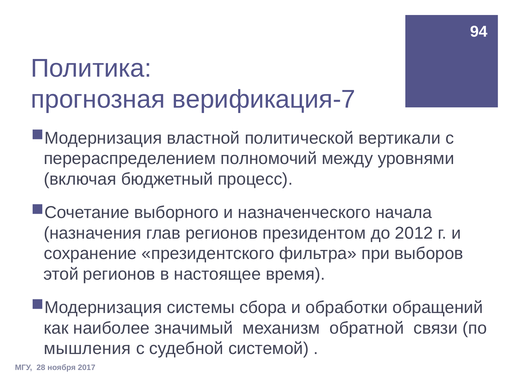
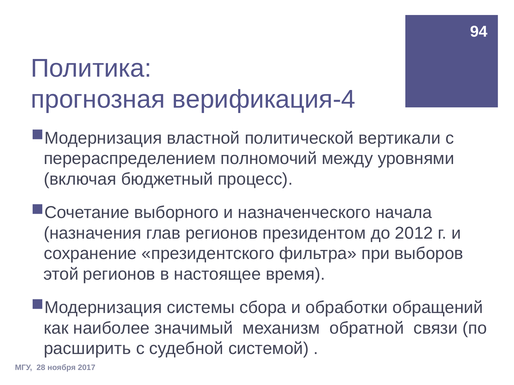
верификация-7: верификация-7 -> верификация-4 (264, 99)
мышления: мышления -> расширить (87, 349)
